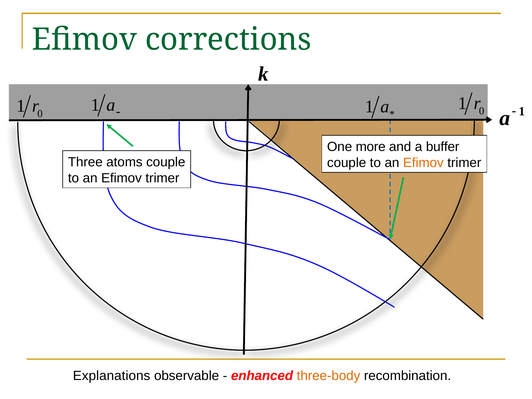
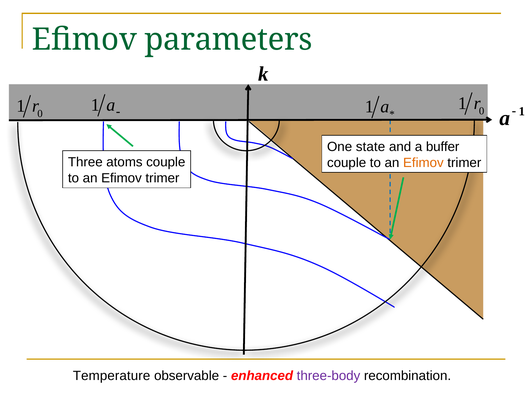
corrections: corrections -> parameters (228, 40)
more: more -> state (371, 147)
Explanations: Explanations -> Temperature (112, 376)
three-body colour: orange -> purple (329, 376)
